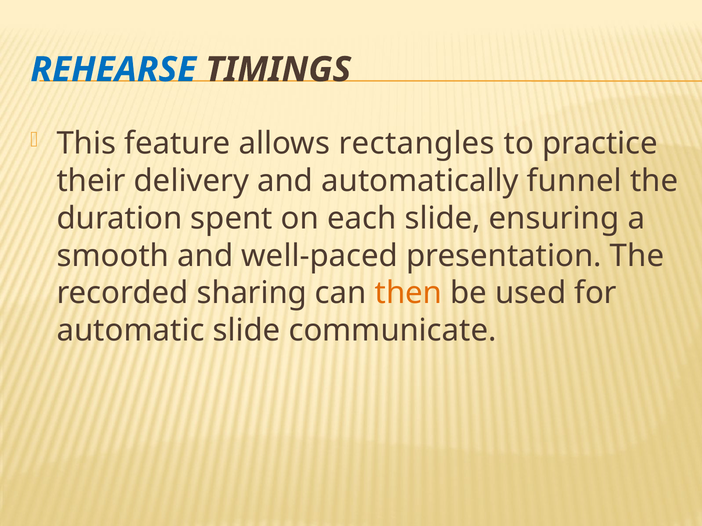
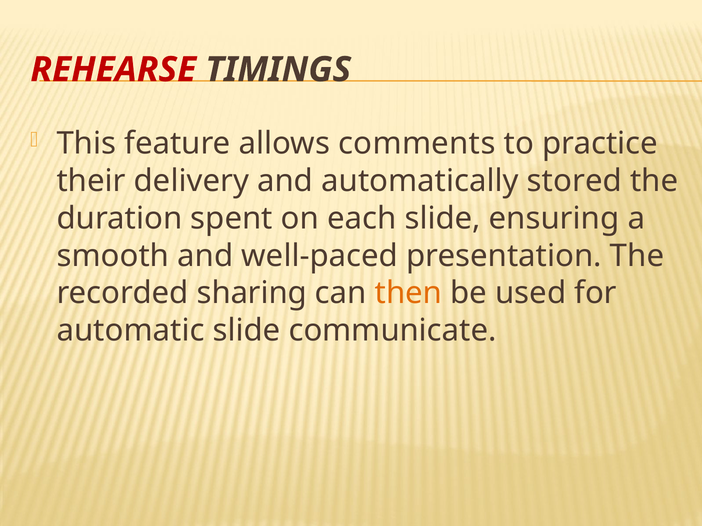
REHEARSE colour: blue -> red (113, 70)
rectangles: rectangles -> comments (417, 144)
funnel: funnel -> stored (574, 181)
